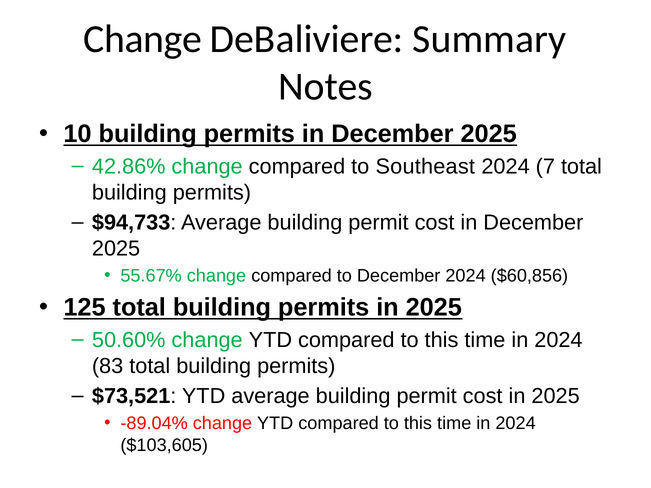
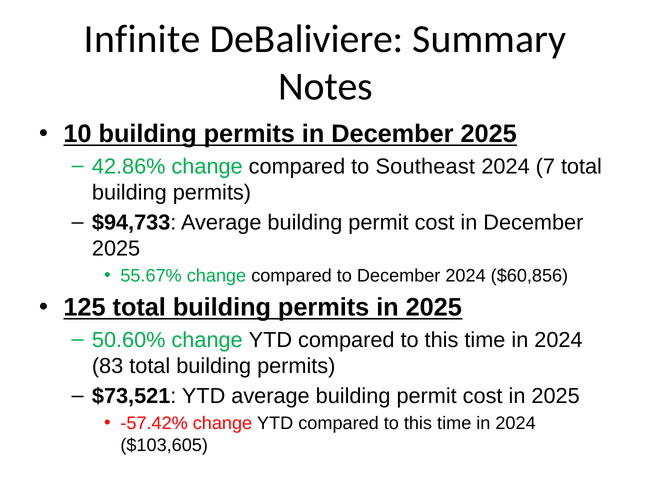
Change: Change -> Infinite (142, 39)
-89.04%: -89.04% -> -57.42% (154, 424)
